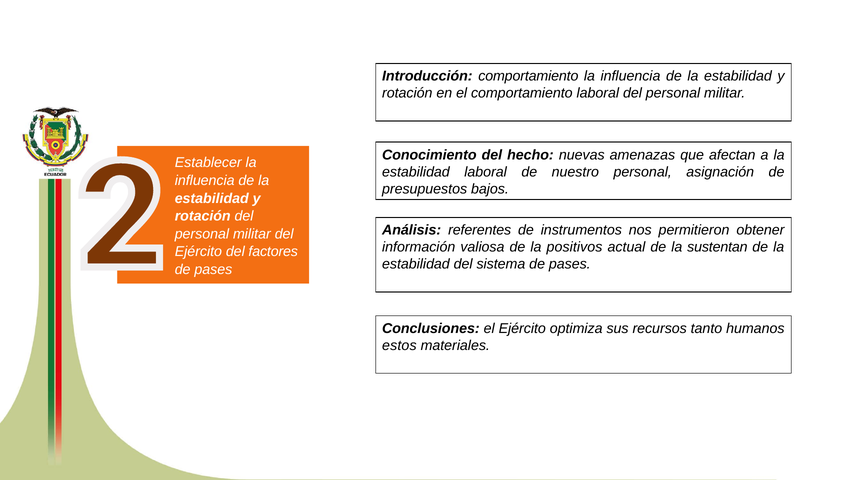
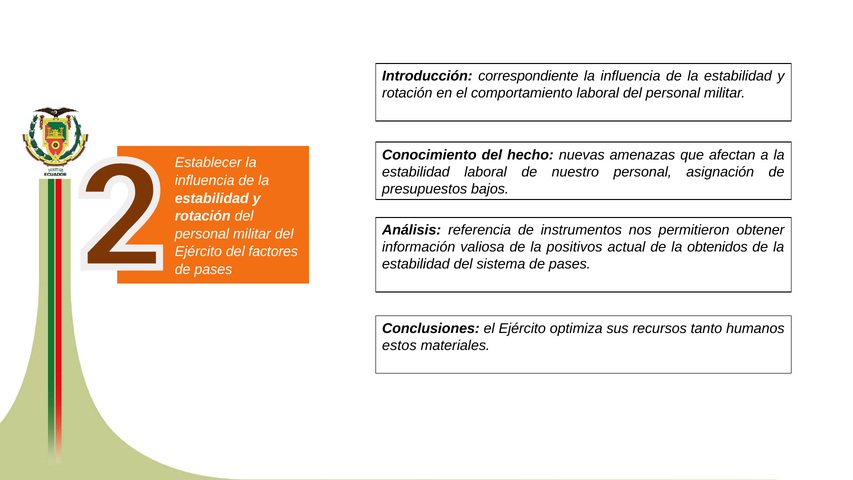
Introducción comportamiento: comportamiento -> correspondiente (528, 76)
referentes: referentes -> referencia (480, 230)
sustentan: sustentan -> obtenidos (717, 247)
